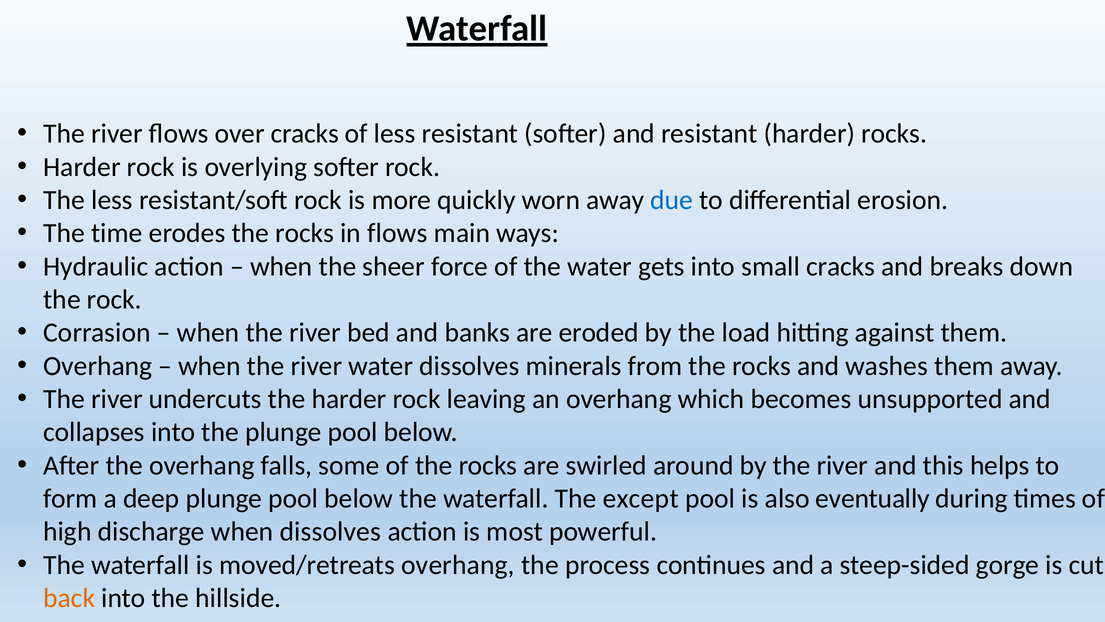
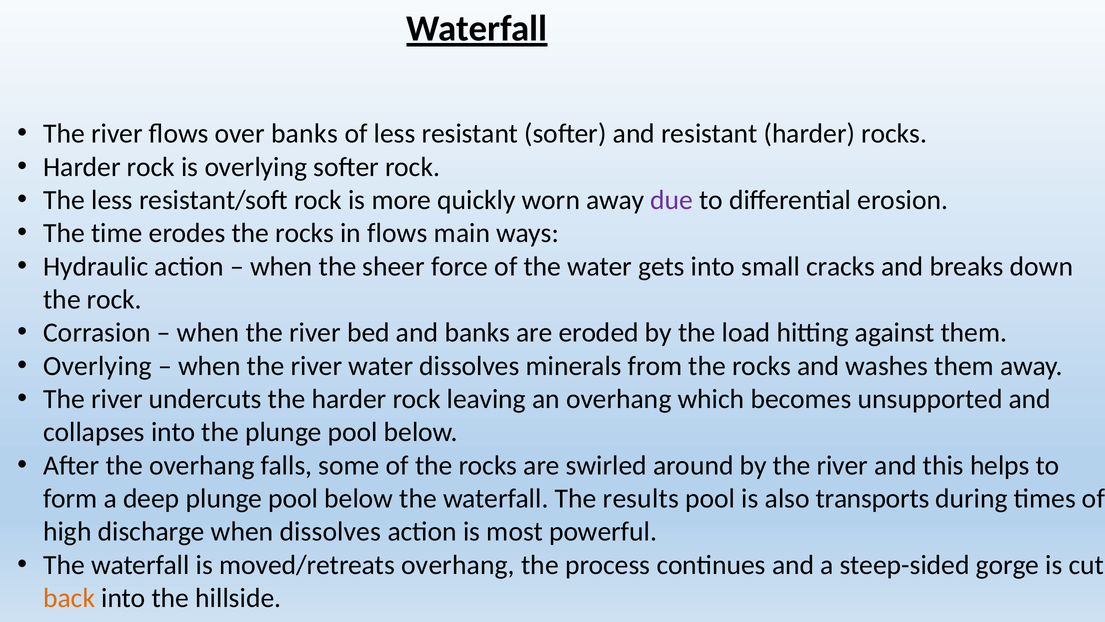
over cracks: cracks -> banks (305, 134)
due colour: blue -> purple (672, 200)
Overhang: Overhang -> Overlying (98, 366)
except: except -> results (641, 498)
eventually: eventually -> transports (873, 498)
